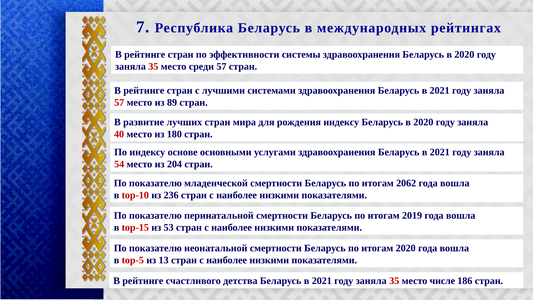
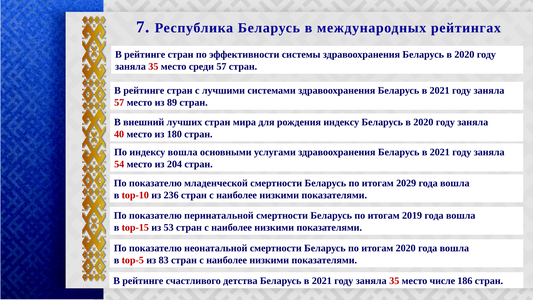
развитие: развитие -> внешний (144, 122)
индексу основе: основе -> вошла (183, 152)
2062: 2062 -> 2029 (406, 183)
13: 13 -> 83 (164, 260)
